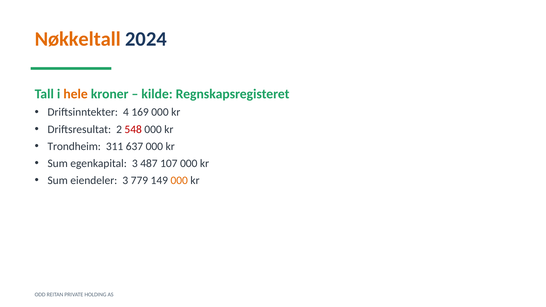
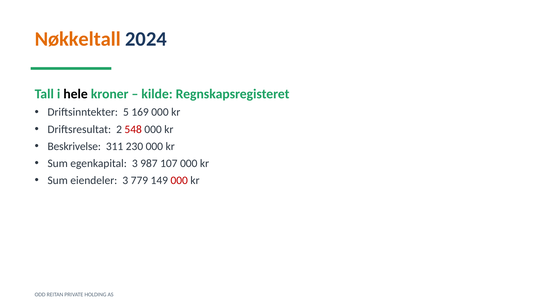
hele colour: orange -> black (76, 94)
4: 4 -> 5 (126, 112)
Trondheim: Trondheim -> Beskrivelse (74, 146)
637: 637 -> 230 (134, 146)
487: 487 -> 987 (149, 163)
000 colour: orange -> red (179, 181)
